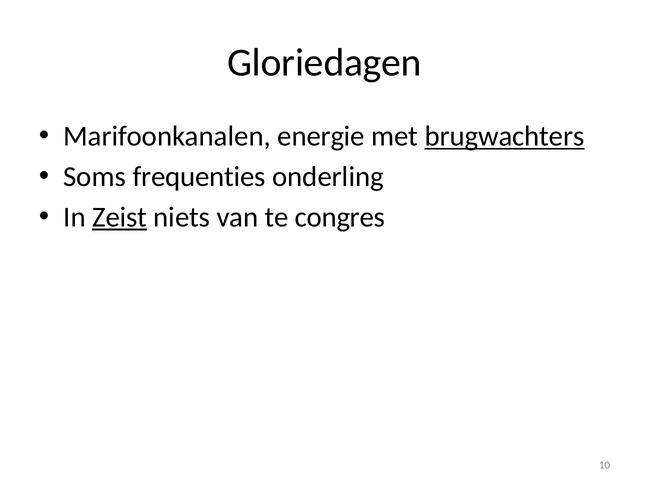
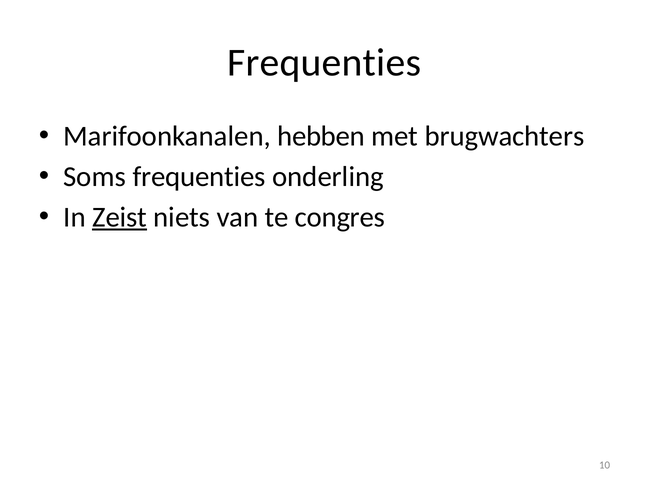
Gloriedagen: Gloriedagen -> Frequenties (324, 63)
energie: energie -> hebben (321, 136)
brugwachters underline: present -> none (504, 136)
